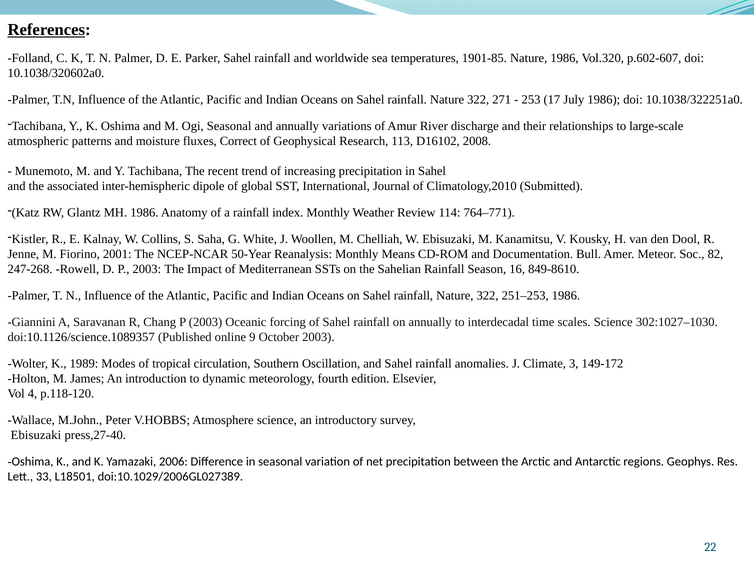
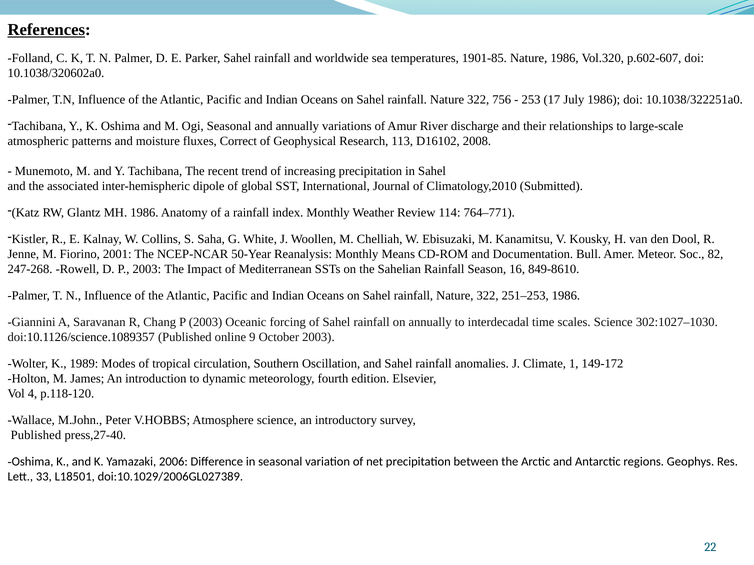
271: 271 -> 756 (502, 100)
3: 3 -> 1 (574, 364)
Ebisuzaki: Ebisuzaki -> Published (36, 436)
